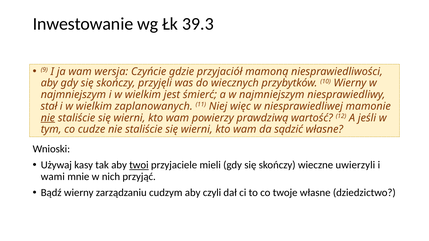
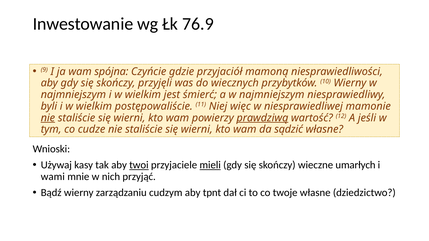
39.3: 39.3 -> 76.9 (198, 24)
wersja: wersja -> spójna (111, 72)
stał: stał -> byli (49, 106)
zaplanowanych: zaplanowanych -> postępowaliście (154, 106)
prawdziwą underline: none -> present (262, 118)
mieli underline: none -> present (210, 165)
uwierzyli: uwierzyli -> umarłych (355, 165)
czyli: czyli -> tpnt (212, 193)
